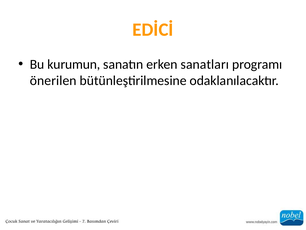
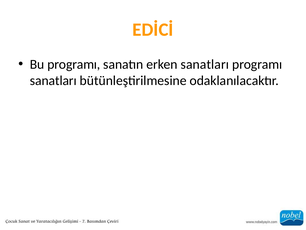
Bu kurumun: kurumun -> programı (74, 64)
önerilen: önerilen -> sanatları (53, 81)
